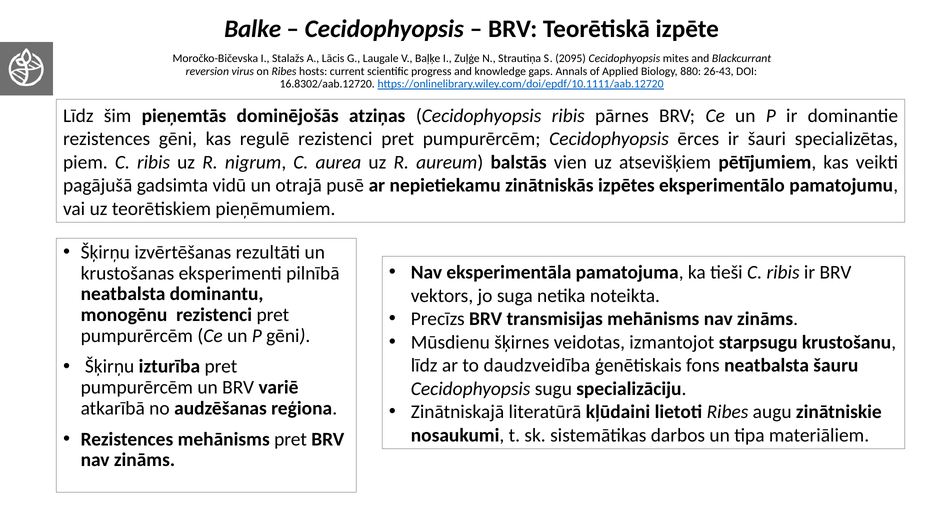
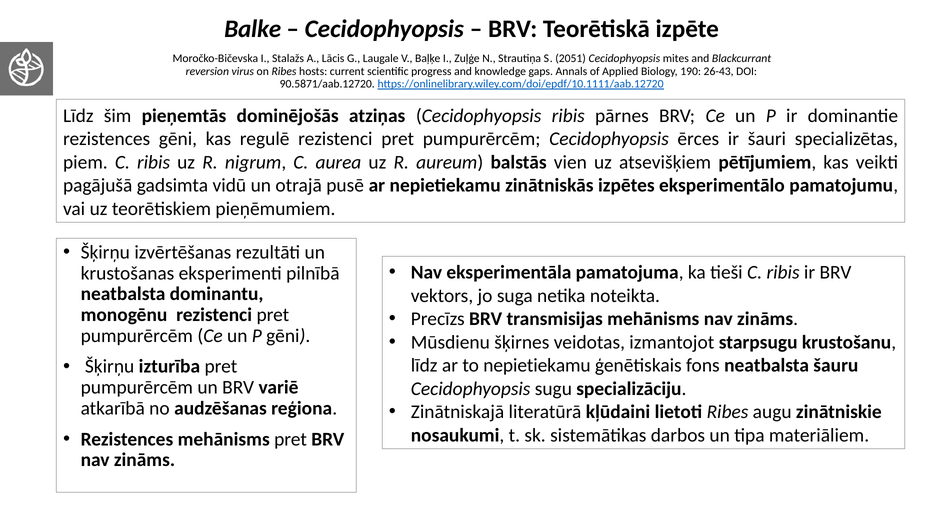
2095: 2095 -> 2051 (571, 59)
880: 880 -> 190 (691, 71)
16.8302/aab.12720: 16.8302/aab.12720 -> 90.5871/aab.12720 (327, 84)
to daudzveidība: daudzveidība -> nepietiekamu (537, 366)
